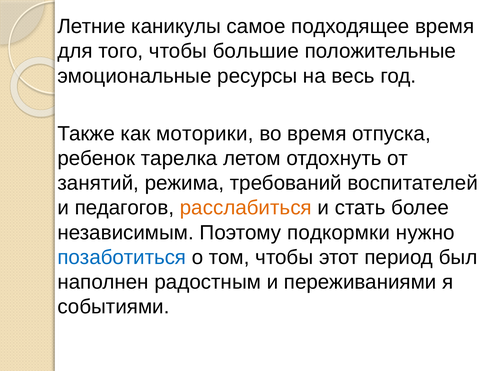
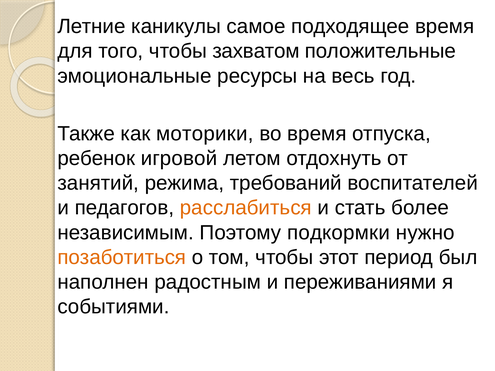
большие: большие -> захватом (256, 51)
тарелка: тарелка -> игровой (179, 158)
позаботиться colour: blue -> orange (122, 257)
